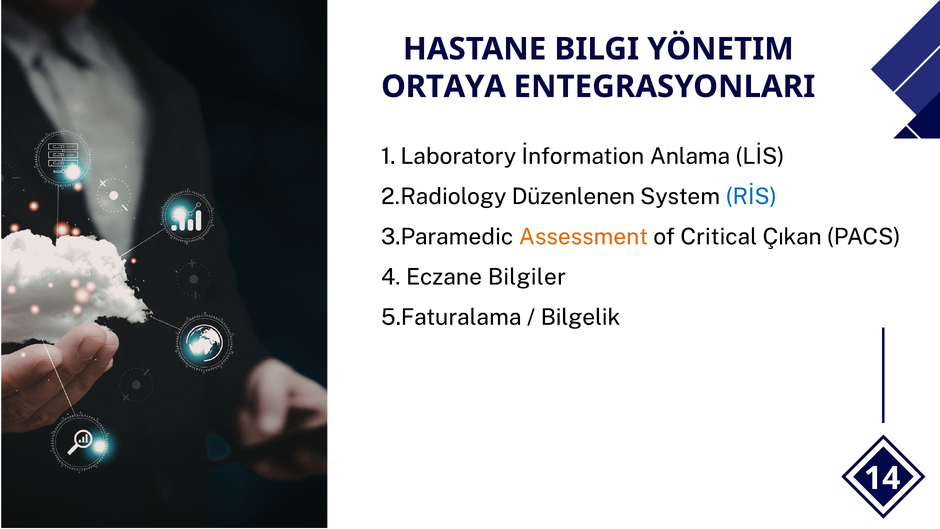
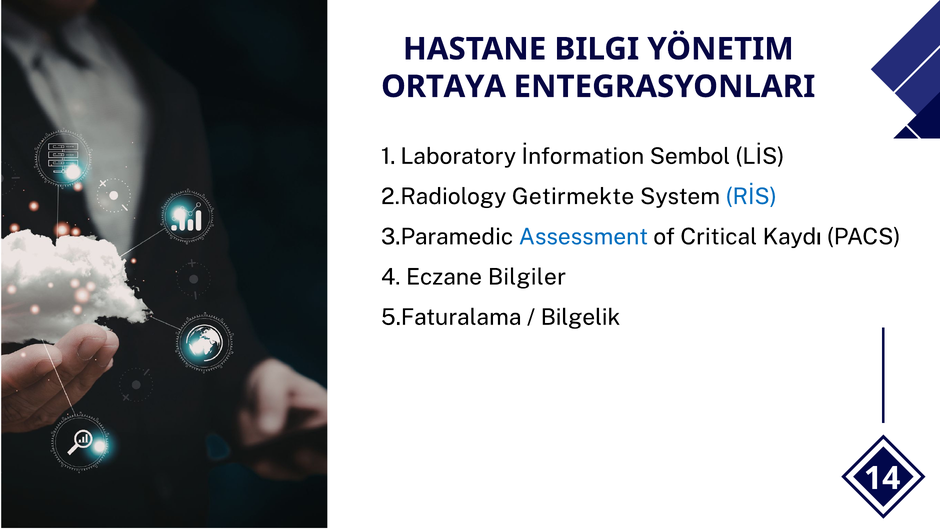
Anlama: Anlama -> Sembol (690, 156)
Düzenlenen: Düzenlenen -> Getirmekte (573, 196)
Assessment colour: orange -> blue (583, 237)
Çıkan: Çıkan -> Kaydı (792, 237)
